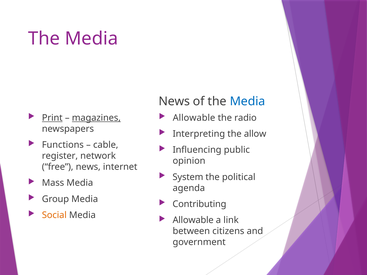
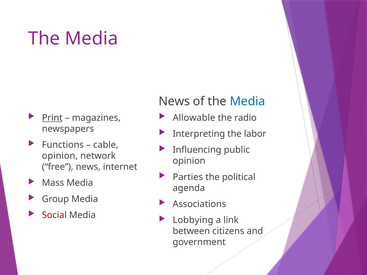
magazines underline: present -> none (96, 118)
allow: allow -> labor (255, 134)
register: register -> opinion (60, 156)
System: System -> Parties (188, 177)
Contributing: Contributing -> Associations (199, 204)
Social colour: orange -> red (54, 215)
Allowable: Allowable -> Lobbying (193, 220)
